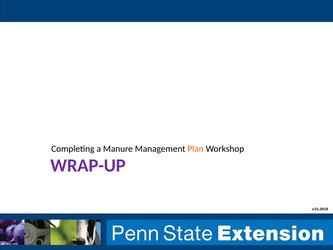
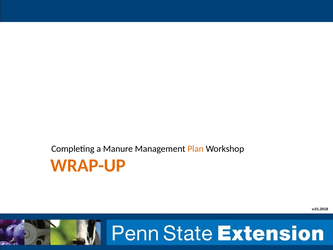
WRAP-UP colour: purple -> orange (88, 165)
